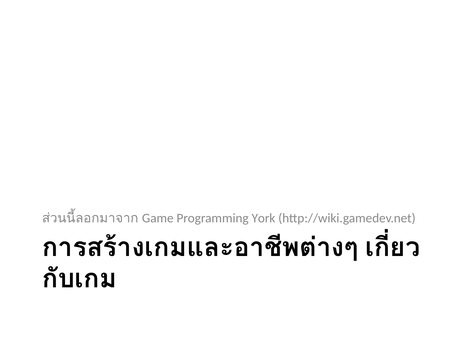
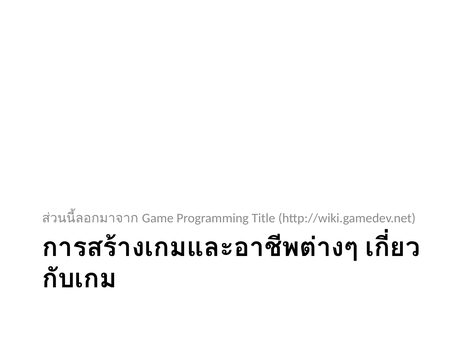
York: York -> Title (263, 219)
